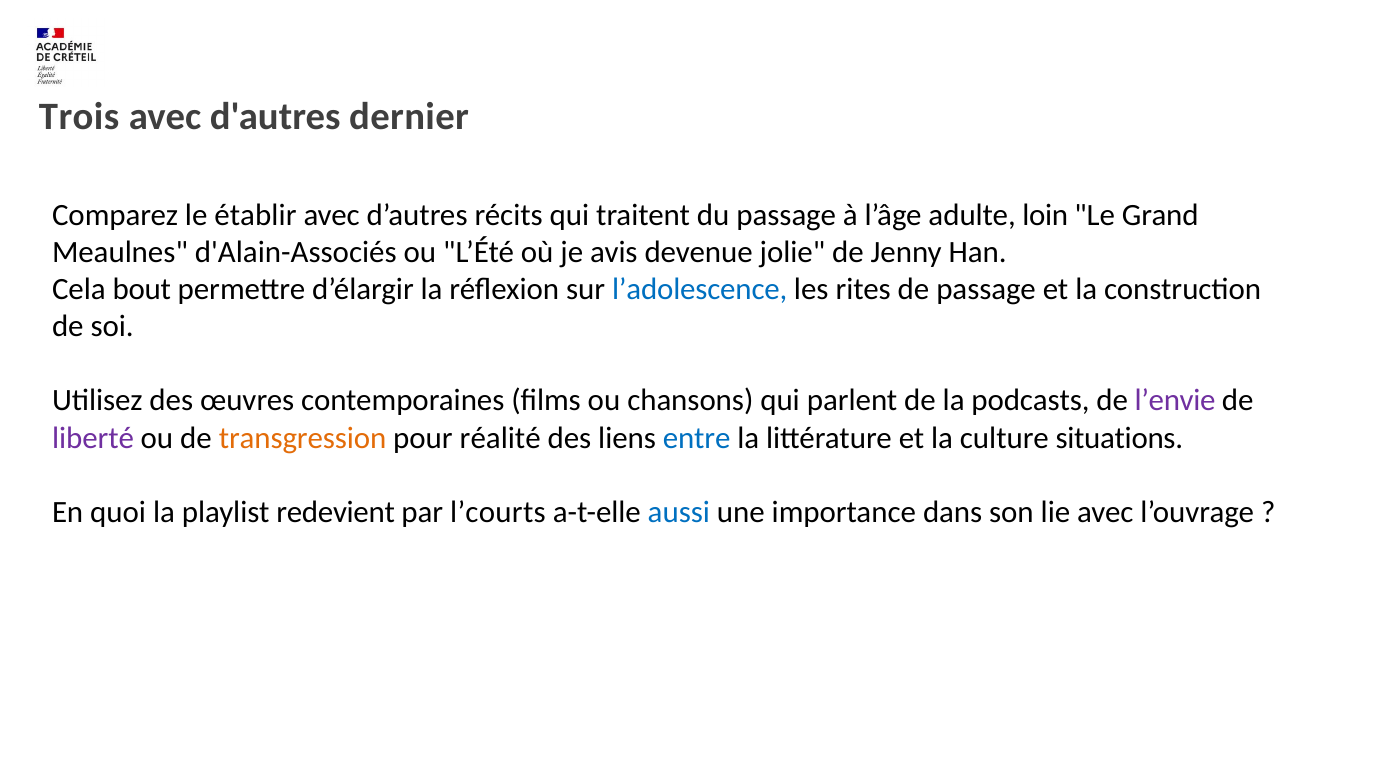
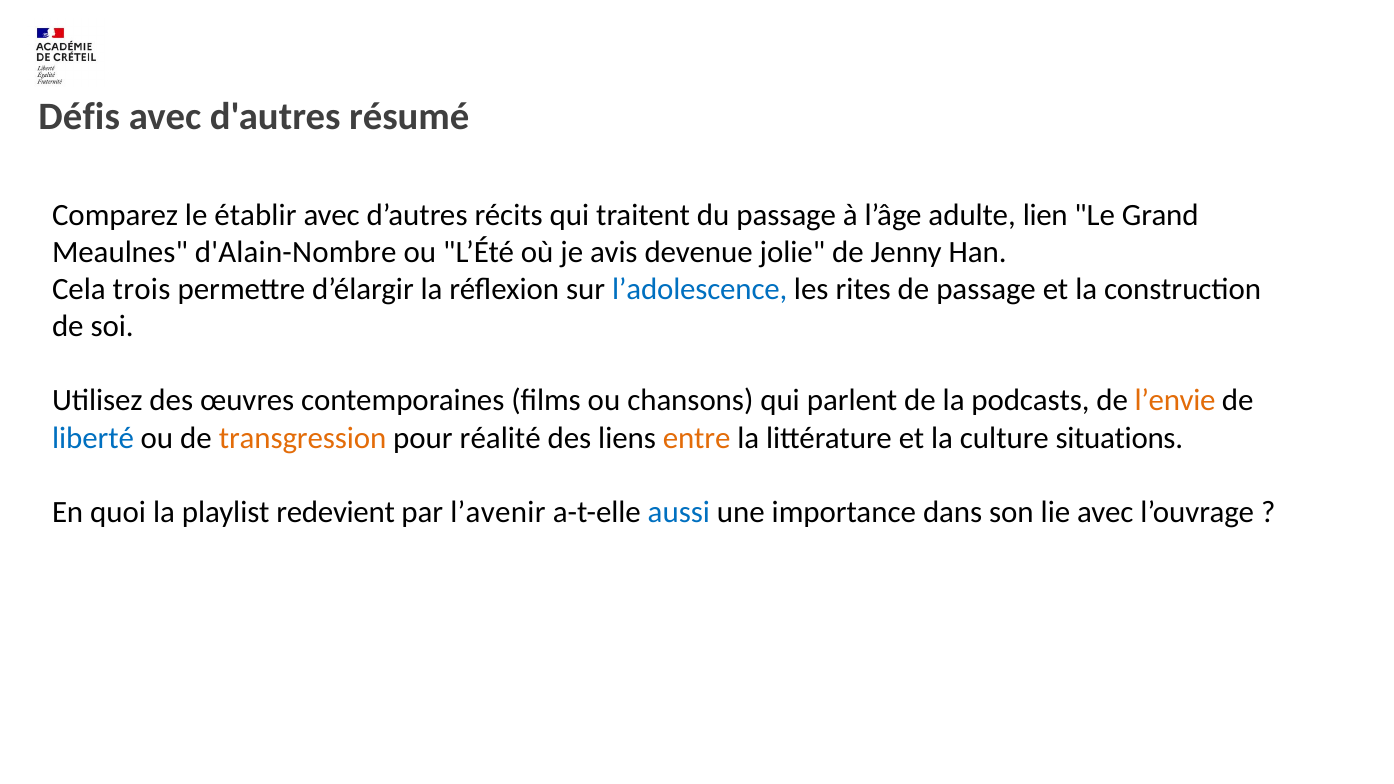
Trois: Trois -> Défis (79, 117)
dernier: dernier -> résumé (409, 117)
loin: loin -> lien (1045, 215)
d'Alain-Associés: d'Alain-Associés -> d'Alain-Nombre (296, 252)
bout: bout -> trois (142, 289)
l’envie colour: purple -> orange (1175, 401)
liberté colour: purple -> blue (93, 438)
entre colour: blue -> orange (697, 438)
l’courts: l’courts -> l’avenir (498, 512)
